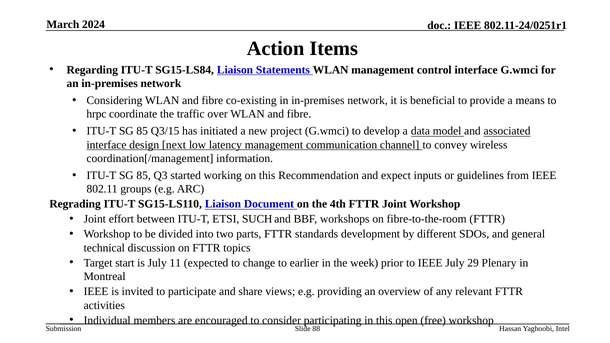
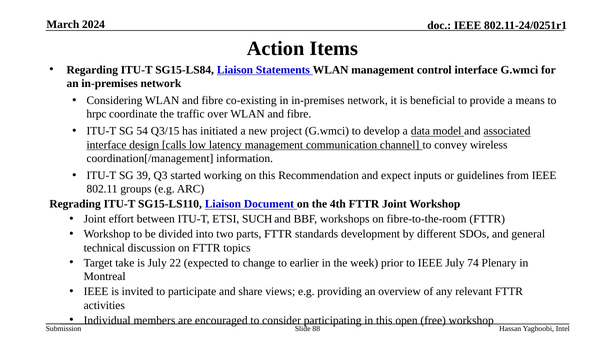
85: 85 -> 54 (142, 131)
next: next -> calls (174, 145)
85: 85 -> 39 (144, 175)
start: start -> take (125, 263)
11: 11 -> 22 (175, 263)
29: 29 -> 74 (473, 263)
